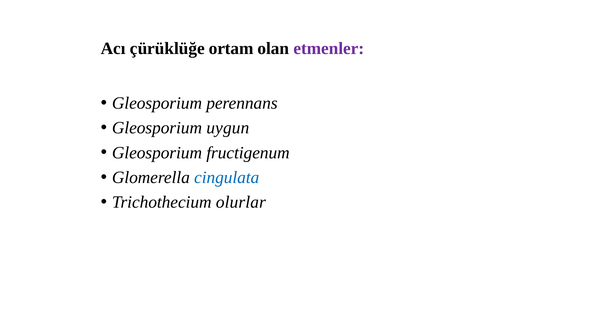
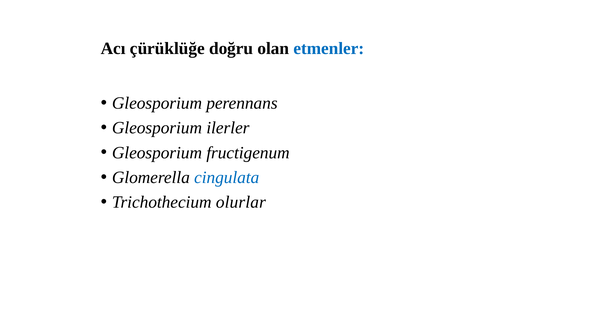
ortam: ortam -> doğru (231, 49)
etmenler colour: purple -> blue (329, 49)
uygun: uygun -> ilerler (228, 128)
